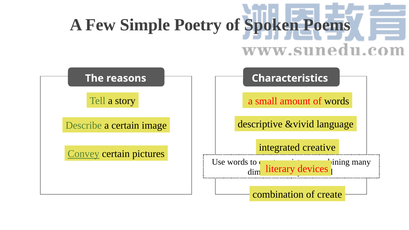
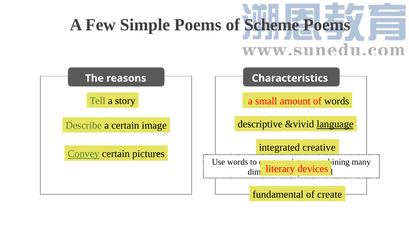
Simple Poetry: Poetry -> Poems (198, 25)
Spoken: Spoken -> Scheme (272, 25)
language underline: none -> present (335, 124)
combination: combination -> fundamental (278, 194)
